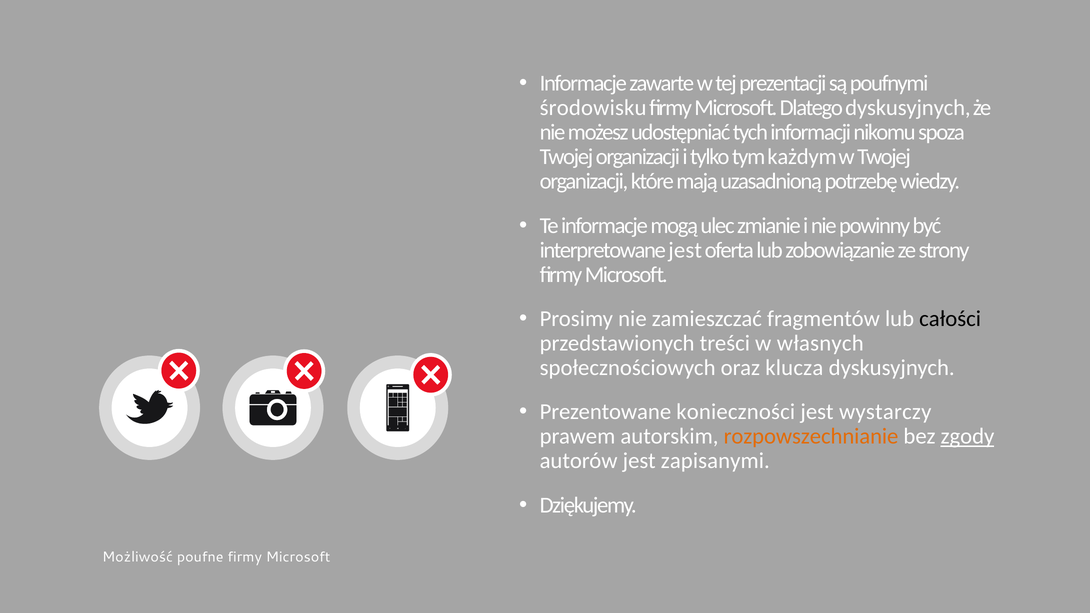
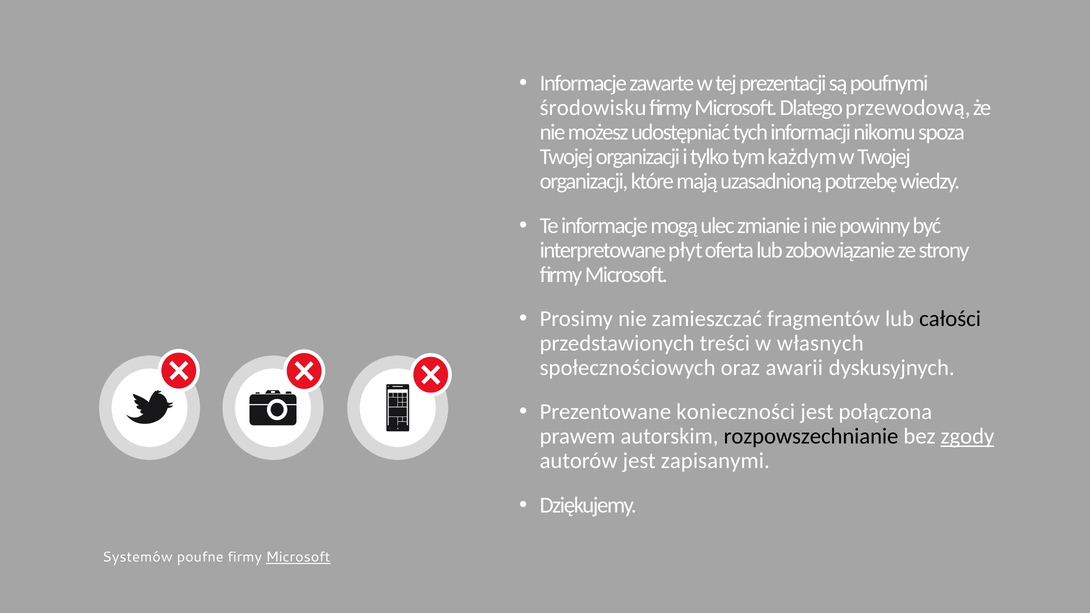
Dlatego dyskusyjnych: dyskusyjnych -> przewodową (908, 108)
interpretowane jest: jest -> płyt (685, 250)
klucza: klucza -> awarii (794, 368)
wystarczy: wystarczy -> połączona (885, 412)
rozpowszechnianie colour: orange -> black (811, 437)
Możliwość: Możliwość -> Systemów (137, 557)
Microsoft underline: none -> present (298, 557)
